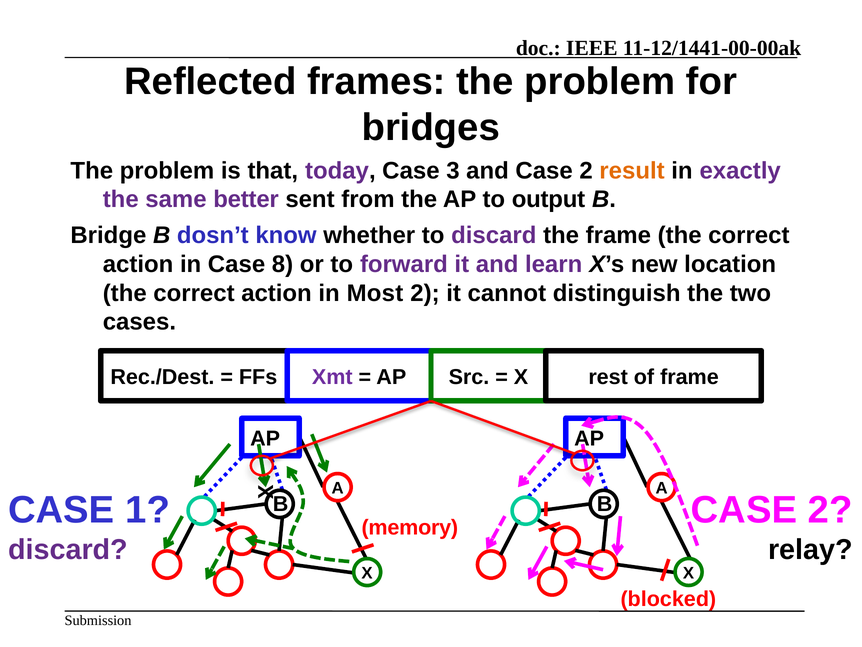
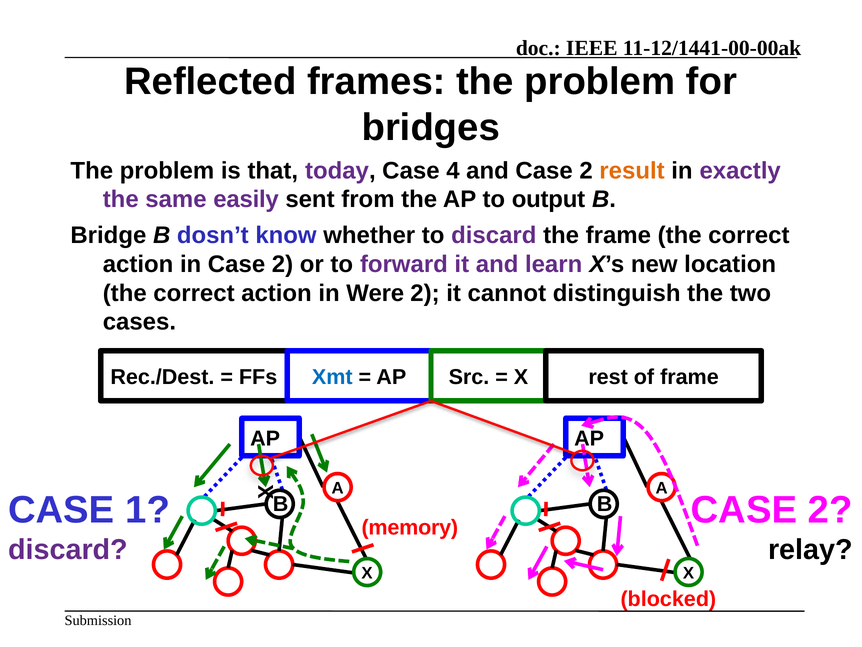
3: 3 -> 4 (453, 171)
better: better -> easily (246, 199)
in Case 8: 8 -> 2 (283, 264)
Most: Most -> Were (375, 293)
Xmt colour: purple -> blue (332, 377)
